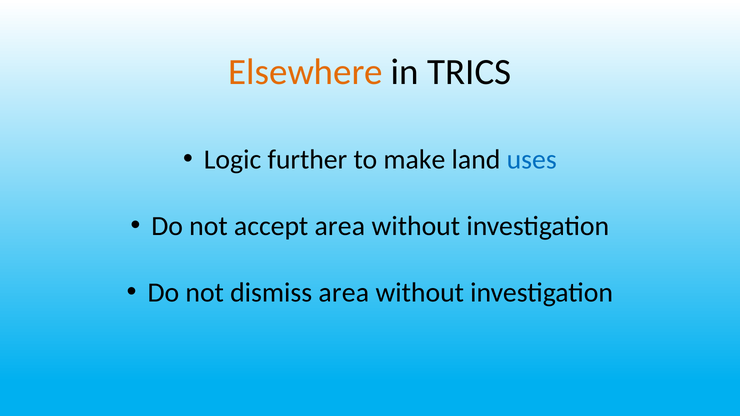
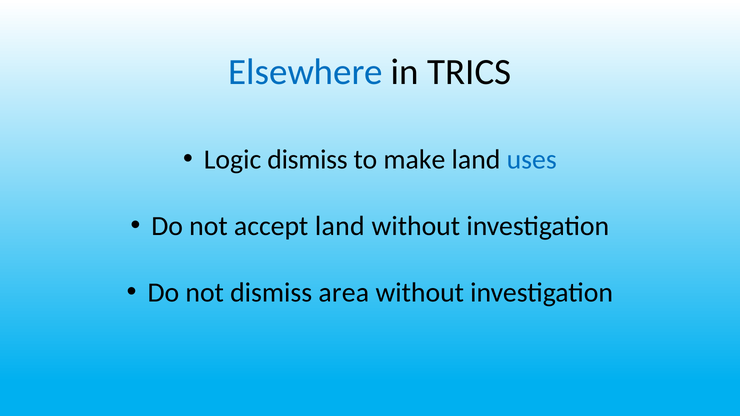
Elsewhere colour: orange -> blue (306, 72)
Logic further: further -> dismiss (308, 160)
accept area: area -> land (340, 226)
